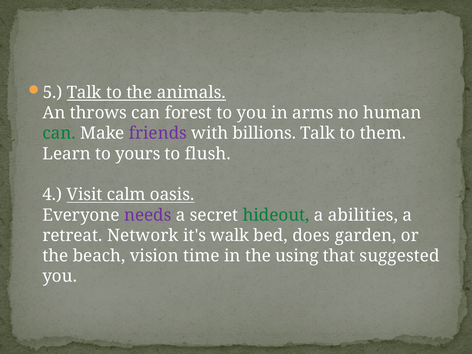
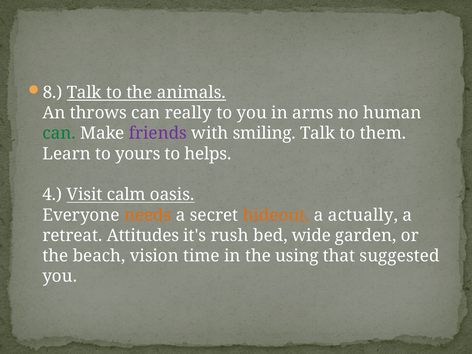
5: 5 -> 8 (53, 92)
forest: forest -> really (188, 113)
billions: billions -> smiling (264, 133)
flush: flush -> helps (208, 154)
needs colour: purple -> orange (148, 215)
hideout colour: green -> orange (276, 215)
abilities: abilities -> actually (363, 215)
Network: Network -> Attitudes (143, 235)
walk: walk -> rush (230, 235)
does: does -> wide (311, 235)
